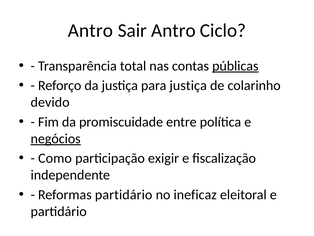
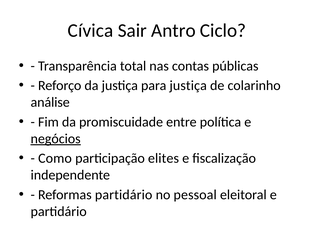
Antro: Antro -> Cívica (91, 30)
públicas underline: present -> none (235, 66)
devido: devido -> análise (50, 102)
exigir: exigir -> elites (163, 158)
ineficaz: ineficaz -> pessoal (195, 194)
